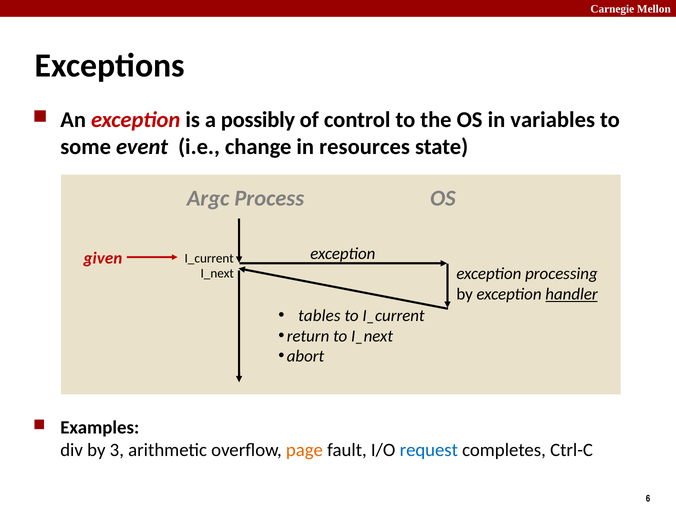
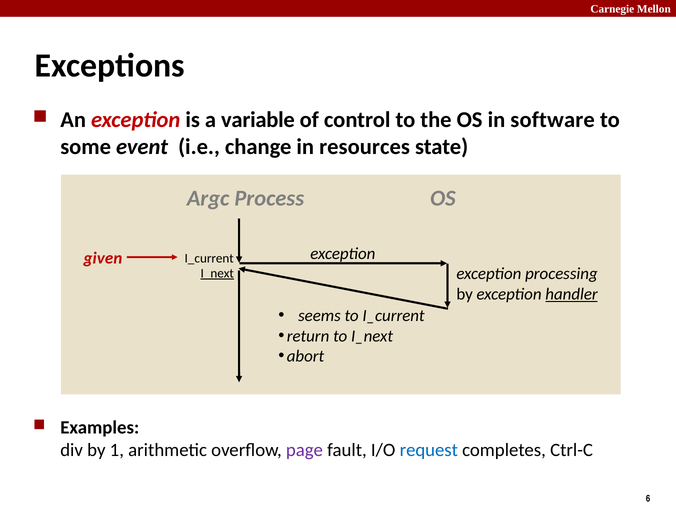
possibly: possibly -> variable (258, 120)
variables: variables -> software (553, 120)
I_next underline: none -> present (217, 273)
tables: tables -> seems (319, 316)
3: 3 -> 1 (117, 450)
page colour: orange -> purple (304, 450)
